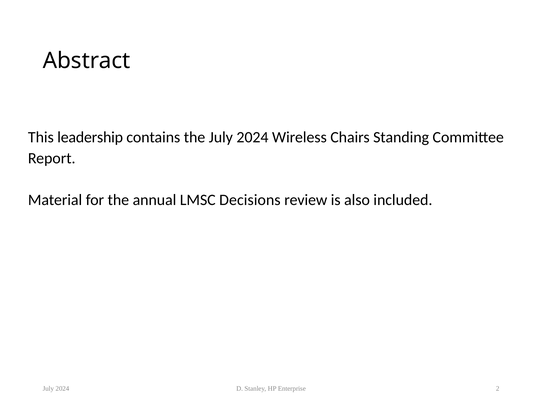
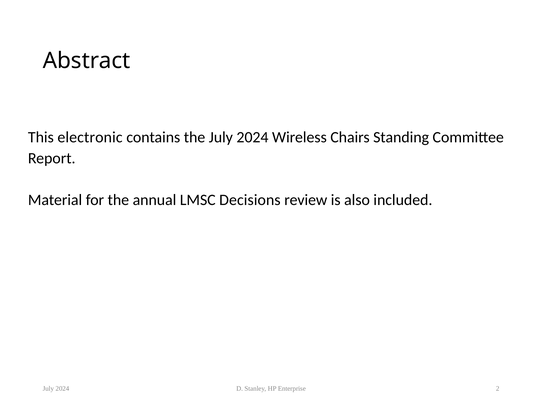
leadership: leadership -> electronic (90, 137)
